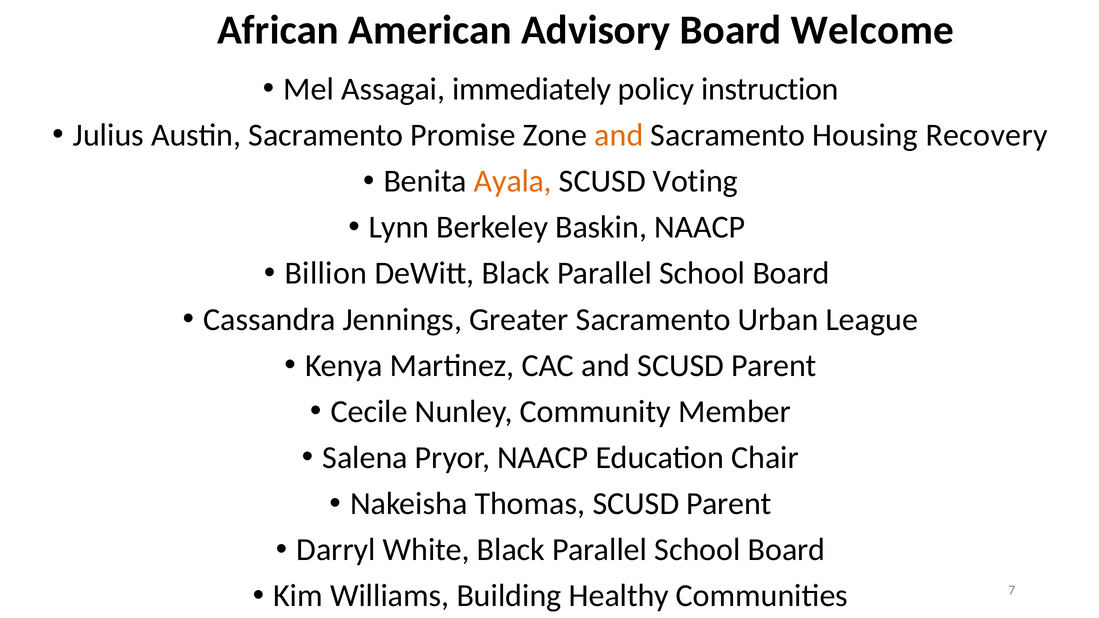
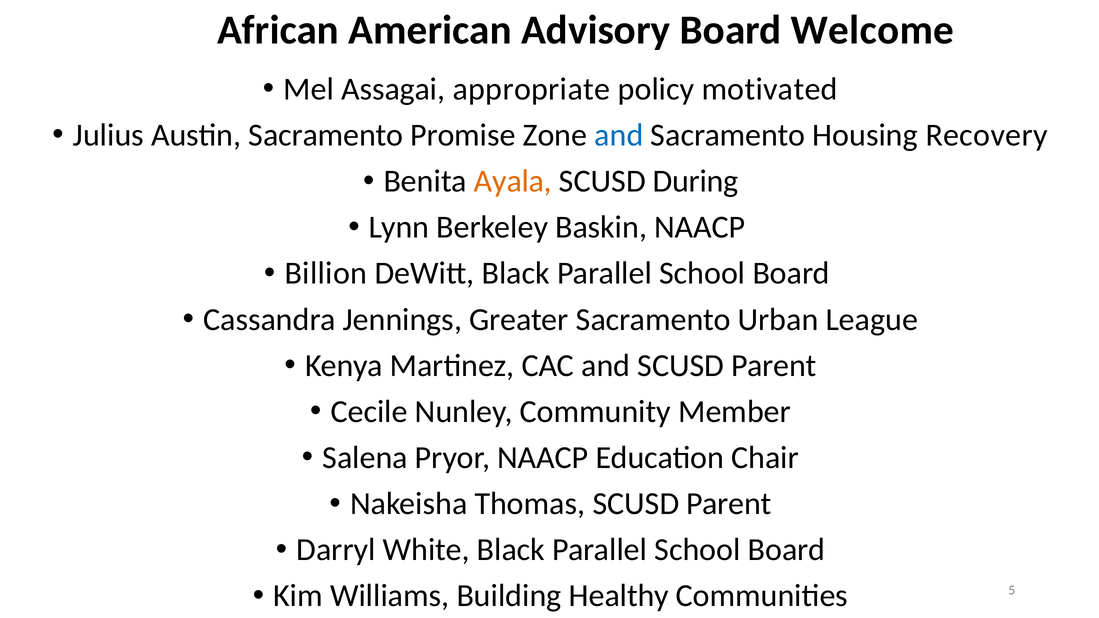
immediately: immediately -> appropriate (531, 89)
instruction: instruction -> motivated (770, 89)
and colour: orange -> blue (619, 135)
Voting: Voting -> During (696, 181)
7: 7 -> 5 (1012, 590)
